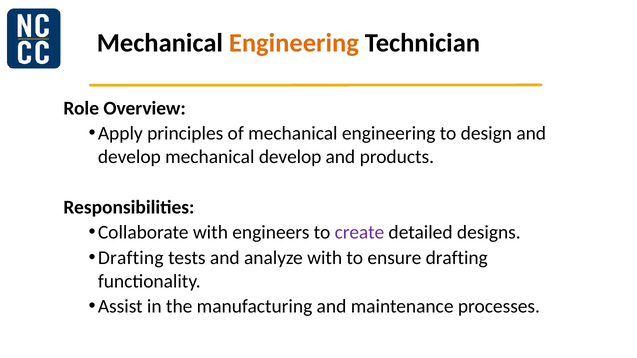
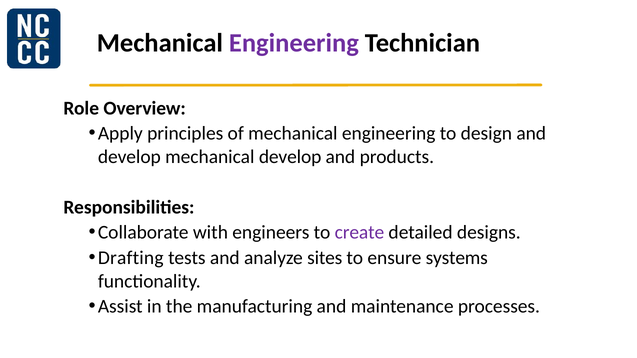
Engineering colour: orange -> purple (294, 43)
analyze with: with -> sites (325, 258)
ensure drafting: drafting -> systems (457, 258)
